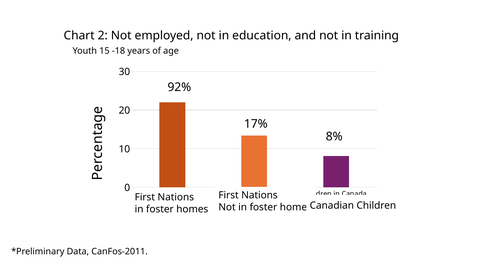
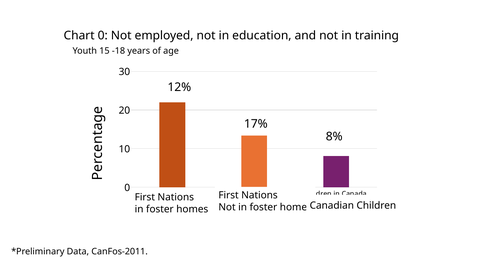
Chart 2: 2 -> 0 (103, 36)
92%: 92% -> 12% (179, 87)
